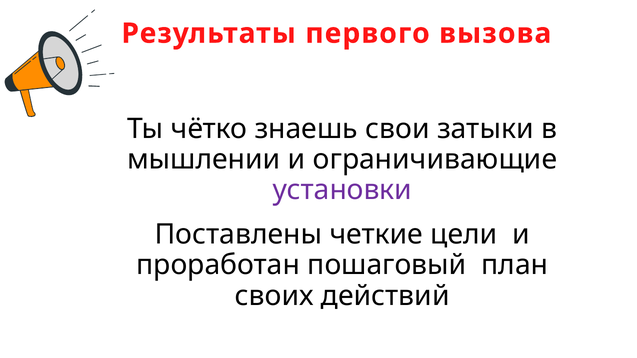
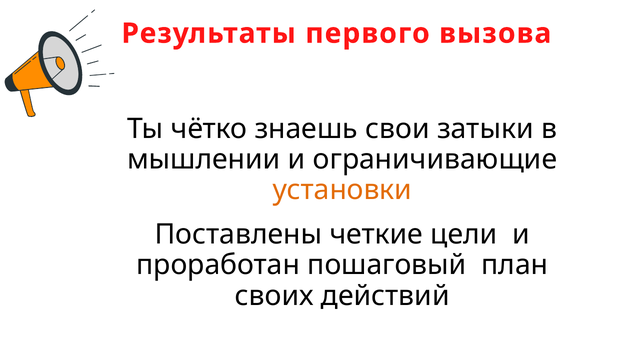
установки colour: purple -> orange (342, 190)
